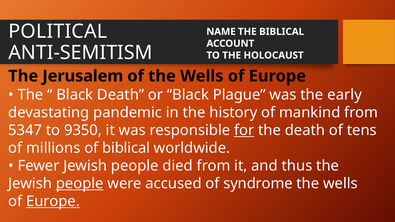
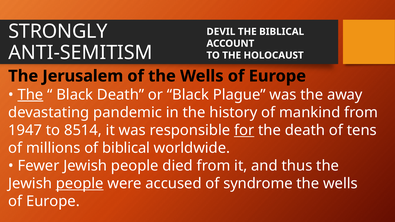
POLITICAL: POLITICAL -> STRONGLY (58, 31)
NAME: NAME -> DEVIL (221, 32)
The underline: none -> present (30, 95)
early: early -> away (345, 95)
5347: 5347 -> 1947 (25, 130)
9350: 9350 -> 8514 (83, 130)
Europe underline: present -> none (53, 201)
